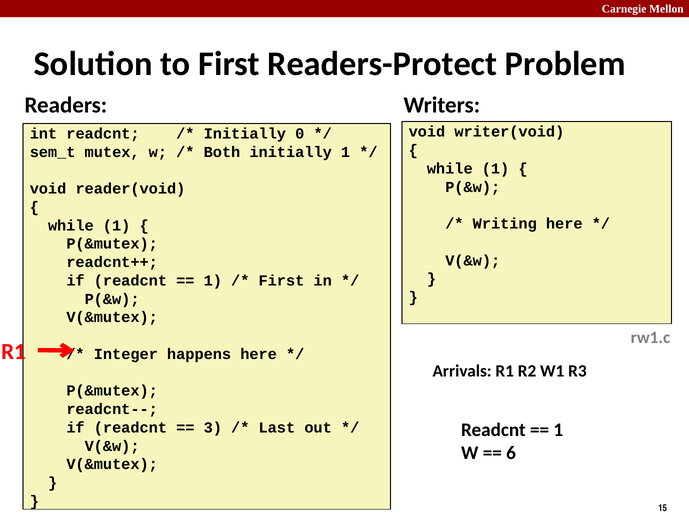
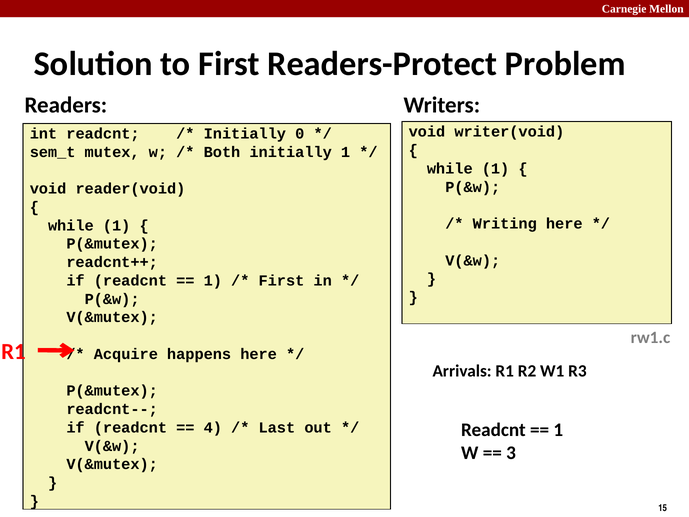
Integer: Integer -> Acquire (126, 354)
3: 3 -> 4 (213, 427)
6: 6 -> 3 (511, 453)
